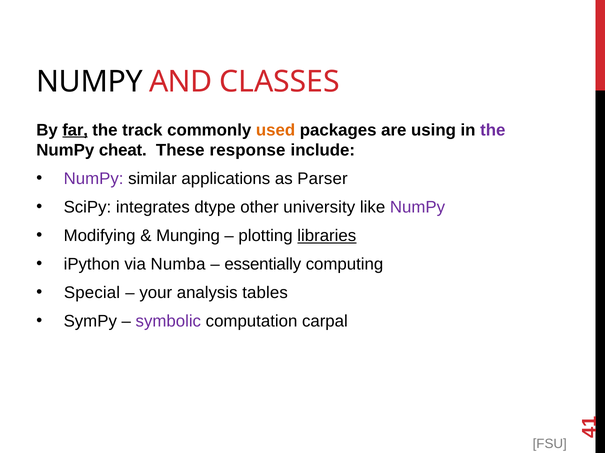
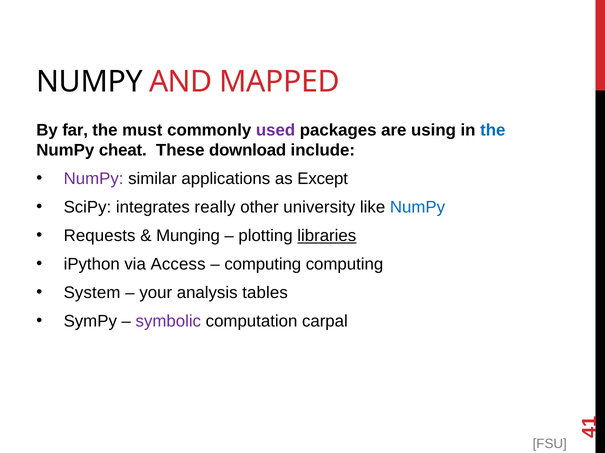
CLASSES: CLASSES -> MAPPED (280, 82)
far underline: present -> none (75, 130)
track: track -> must (142, 130)
used colour: orange -> purple (276, 130)
the colour: purple -> blue (493, 130)
response: response -> download (248, 150)
Parser: Parser -> Except (323, 179)
dtype: dtype -> really (215, 208)
NumPy colour: purple -> blue (417, 208)
Modifying: Modifying -> Requests (100, 236)
Numba: Numba -> Access (178, 265)
essentially: essentially -> computing (263, 265)
Special: Special -> System (92, 293)
